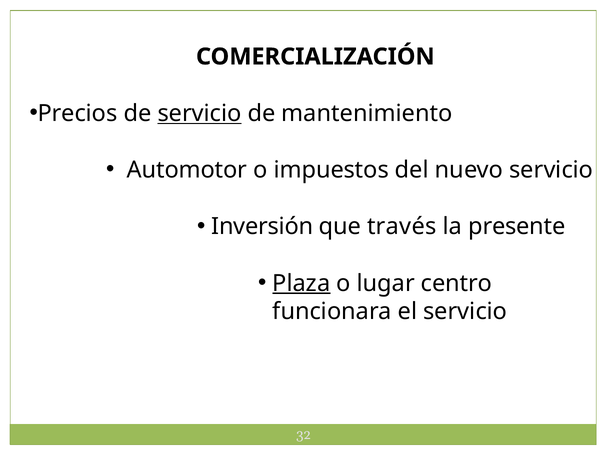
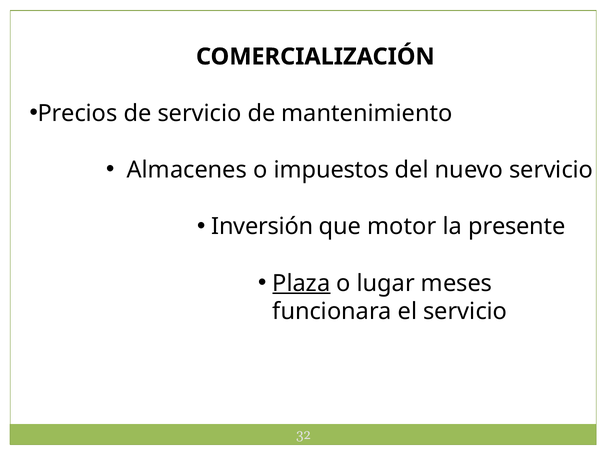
servicio underline: present -> none (200, 113)
Automotor: Automotor -> Almacenes (187, 170)
través: través -> motor (402, 227)
centro: centro -> meses (457, 283)
